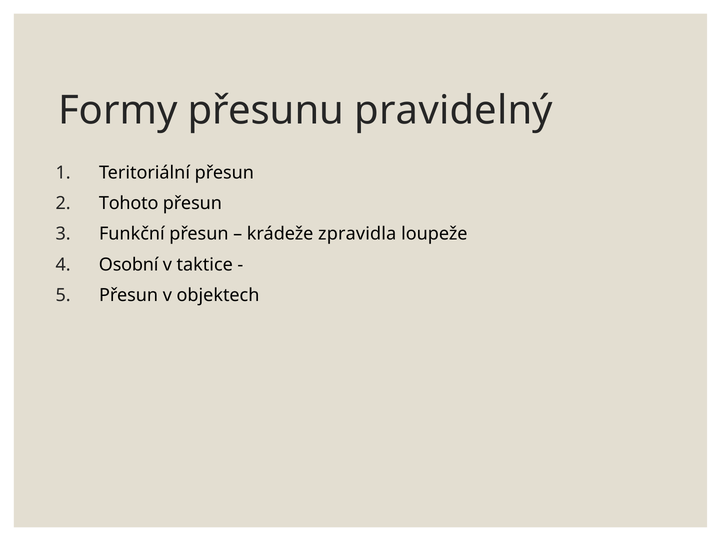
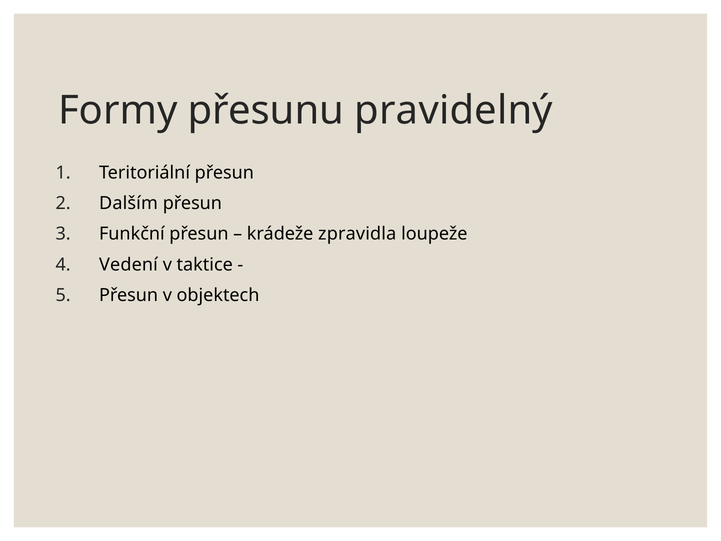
Tohoto: Tohoto -> Dalším (128, 203)
Osobní: Osobní -> Vedení (128, 264)
